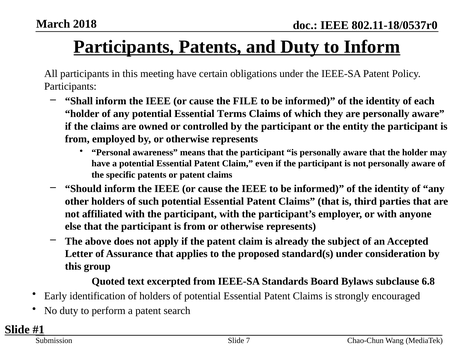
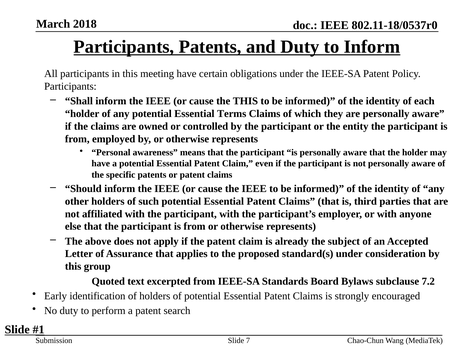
the FILE: FILE -> THIS (245, 101)
6.8: 6.8 -> 7.2 (428, 282)
